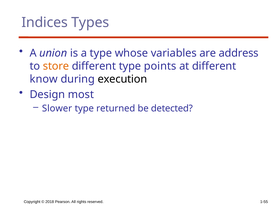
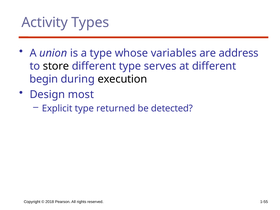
Indices: Indices -> Activity (45, 22)
store colour: orange -> black (56, 66)
points: points -> serves (160, 66)
know: know -> begin (44, 79)
Slower: Slower -> Explicit (57, 108)
